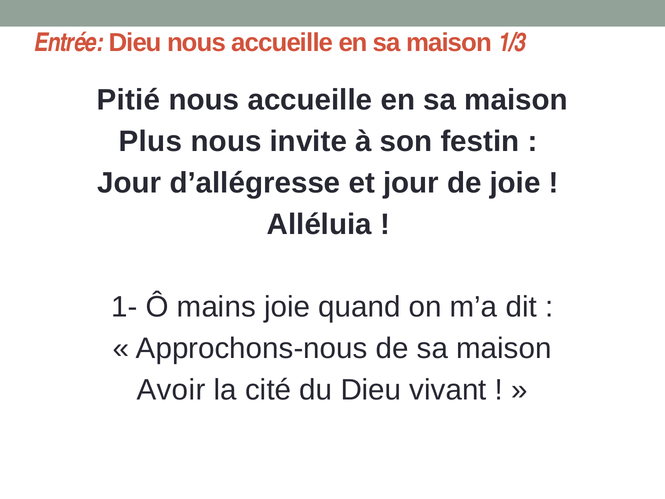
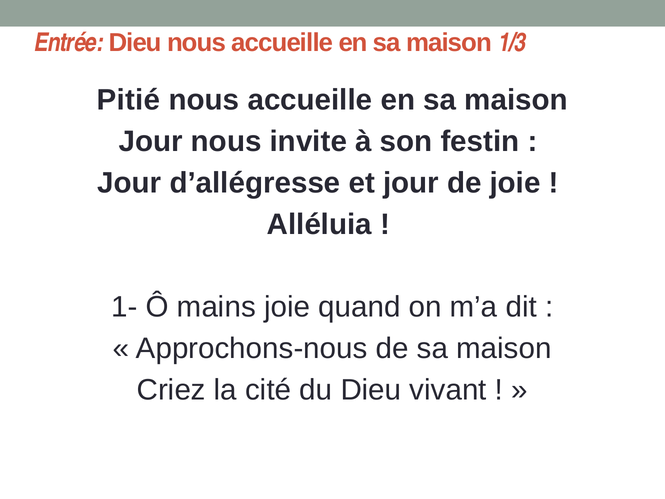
Plus: Plus -> Jour (151, 141)
Avoir: Avoir -> Criez (171, 390)
